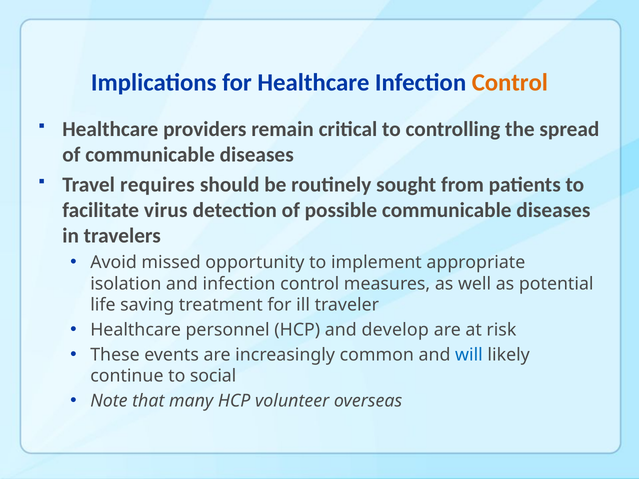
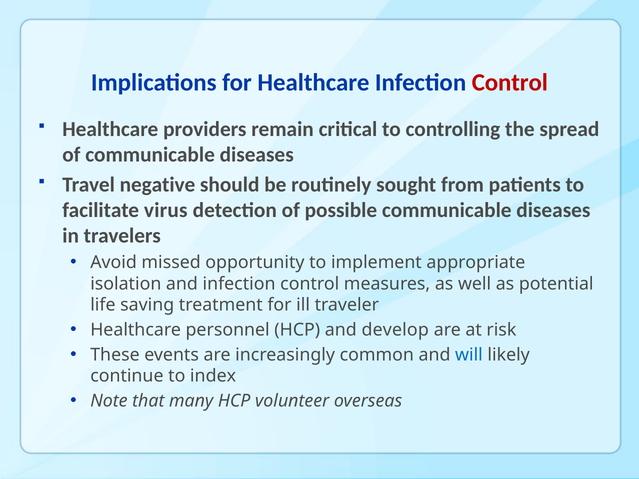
Control colour: orange -> red (510, 83)
requires: requires -> negative (157, 185)
social: social -> index (213, 376)
